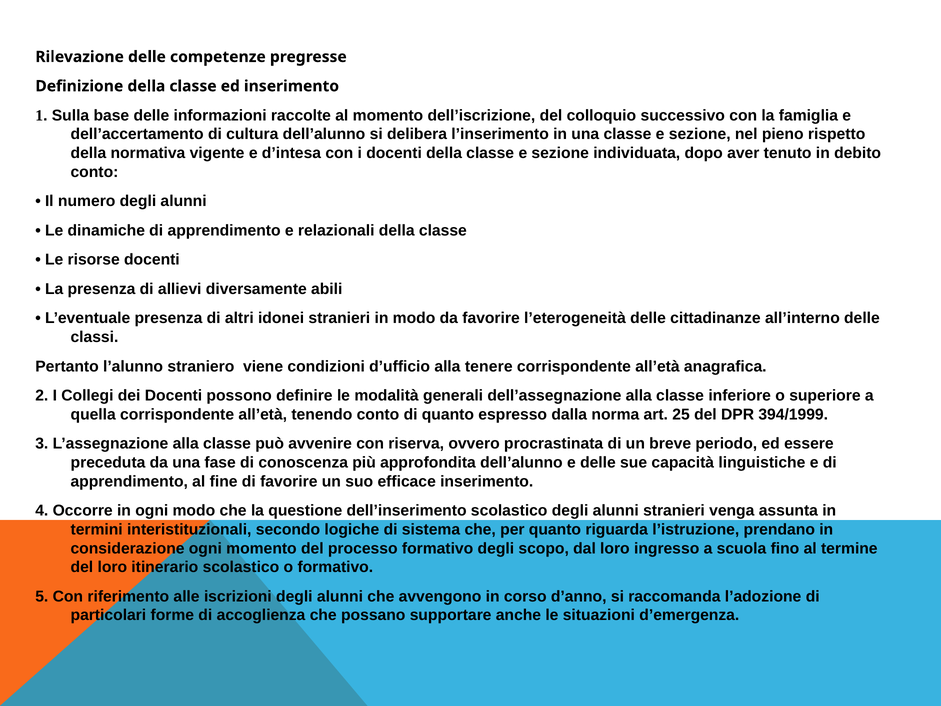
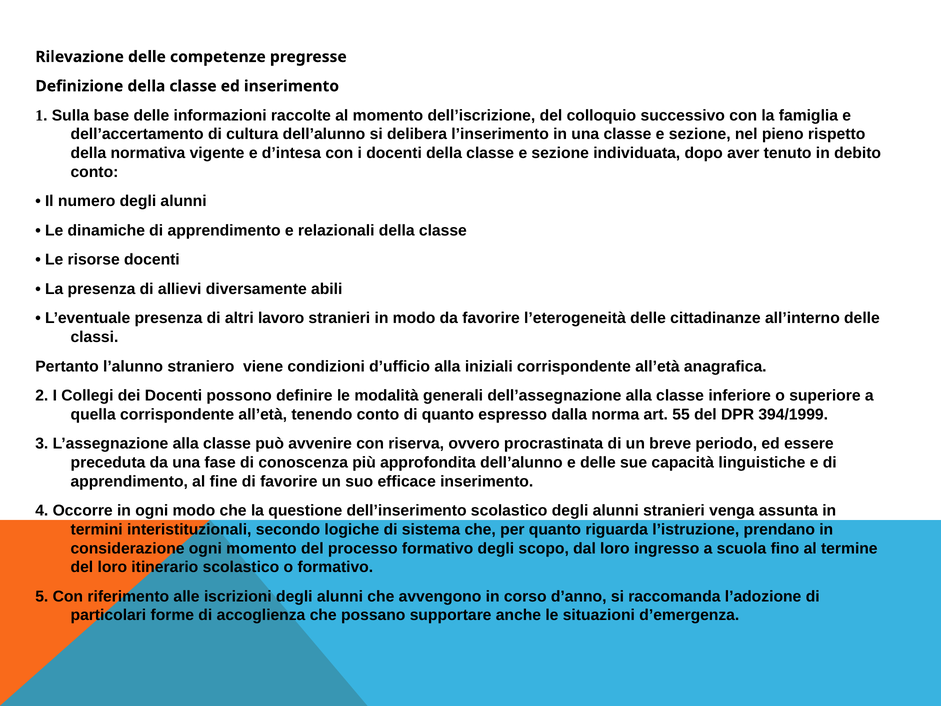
idonei: idonei -> lavoro (281, 318)
tenere: tenere -> iniziali (489, 366)
25: 25 -> 55 (681, 414)
